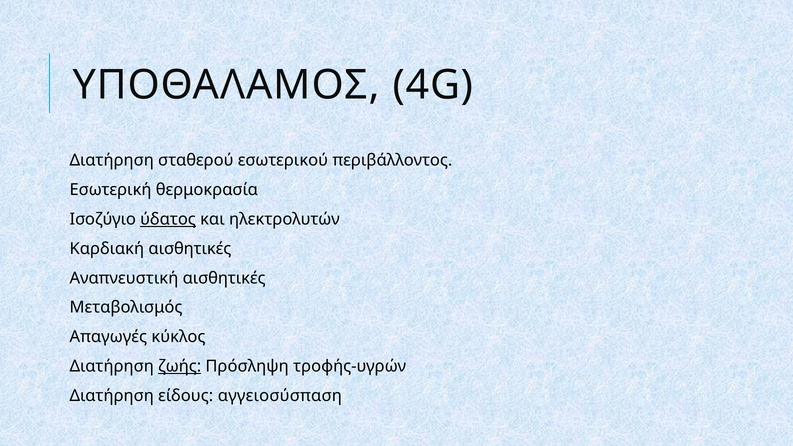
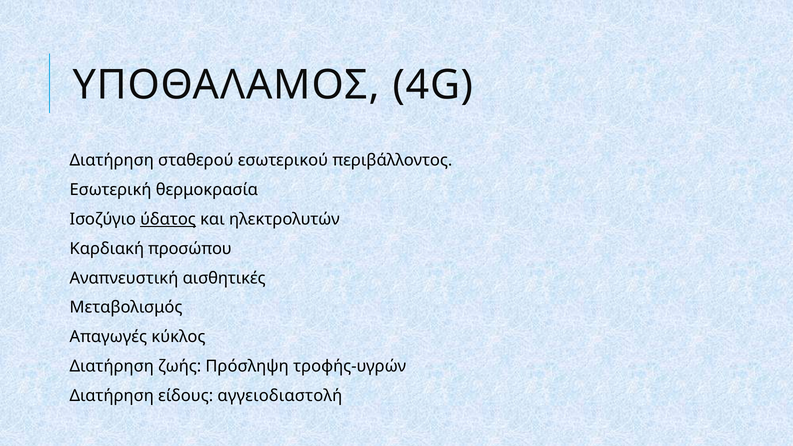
Καρδιακή αισθητικές: αισθητικές -> προσώπου (190, 249)
ζωής underline: present -> none (180, 366)
αγγειοσύσπαση: αγγειοσύσπαση -> αγγειοδιαστολή (280, 396)
